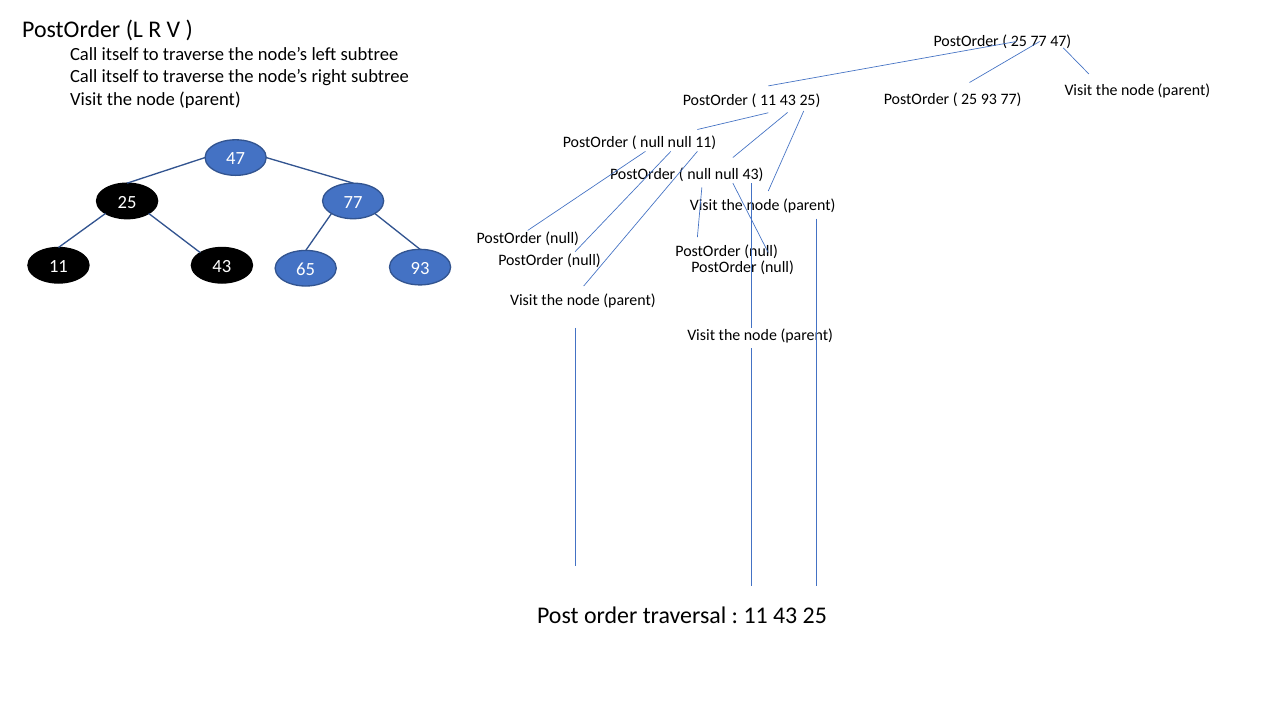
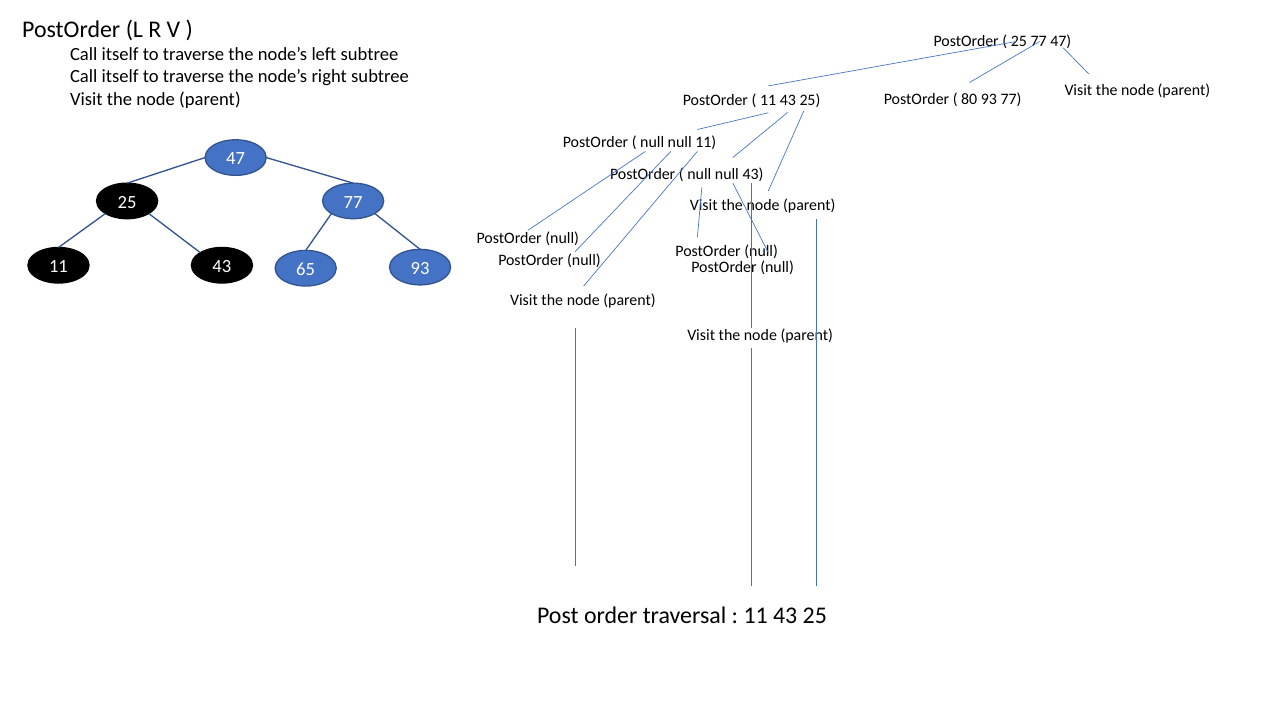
25: 25 -> 80 (969, 99)
